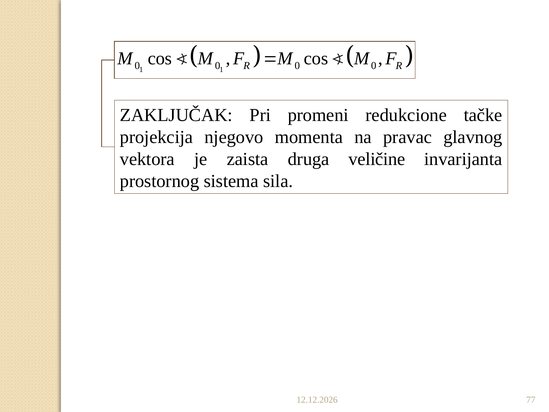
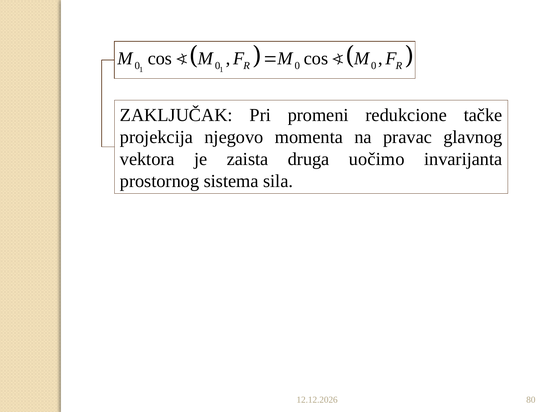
veličine: veličine -> uočimo (377, 159)
77: 77 -> 80 (531, 400)
